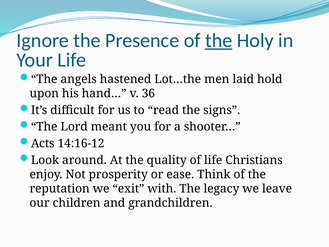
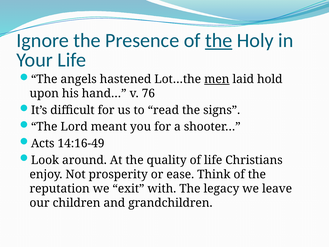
men underline: none -> present (217, 79)
36: 36 -> 76 (148, 93)
14:16-12: 14:16-12 -> 14:16-49 (81, 143)
